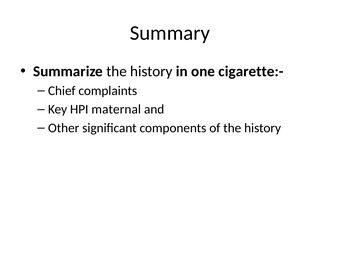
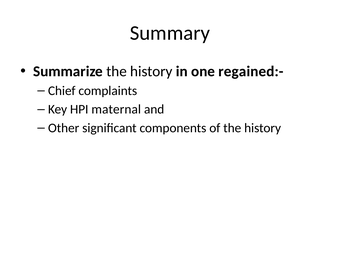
cigarette:-: cigarette:- -> regained:- (251, 71)
